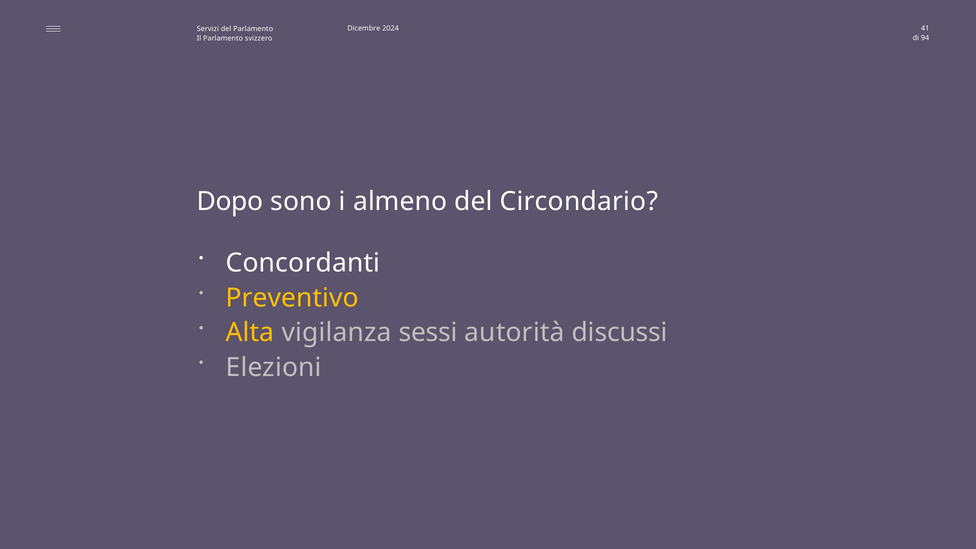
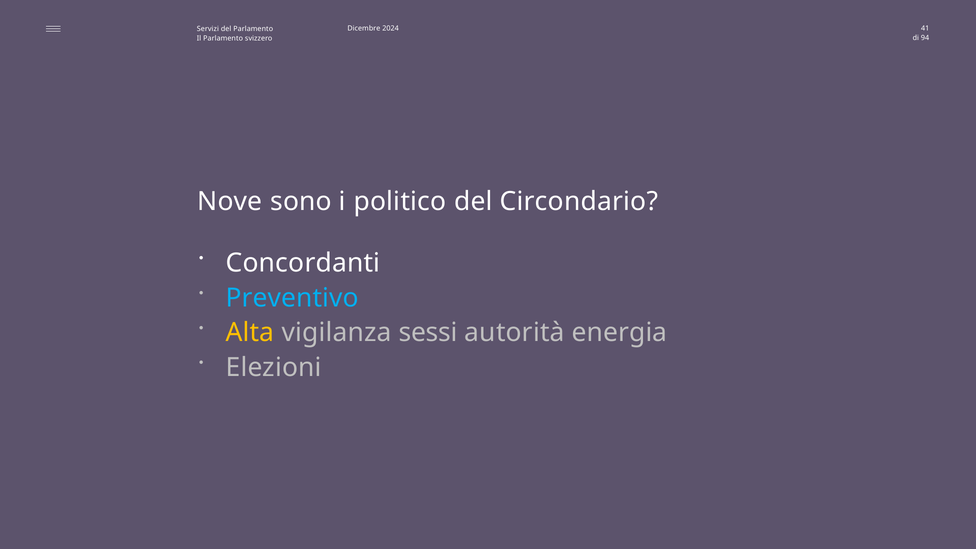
Dopo: Dopo -> Nove (230, 202)
almeno: almeno -> politico (400, 202)
Preventivo colour: yellow -> light blue (292, 298)
discussi: discussi -> energia (620, 333)
